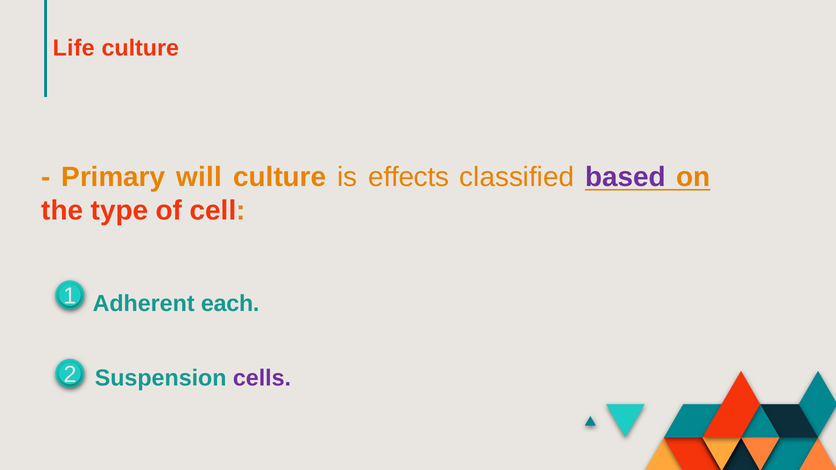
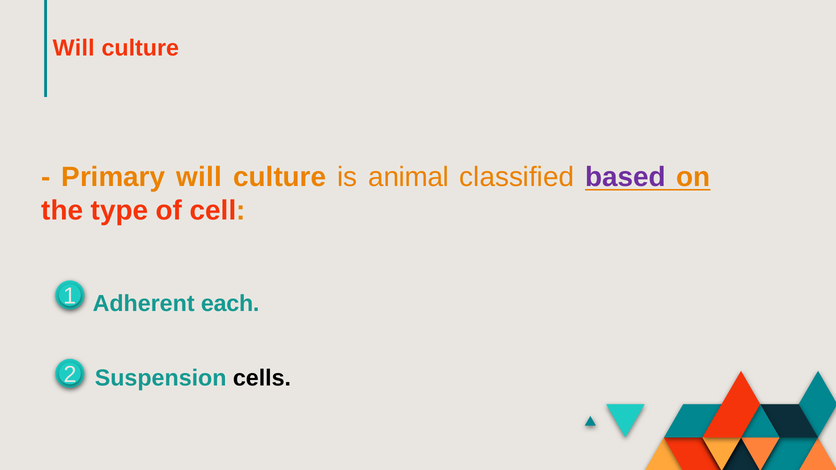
Life: Life -> Will (74, 48)
effects: effects -> animal (409, 177)
cells colour: purple -> black (262, 378)
